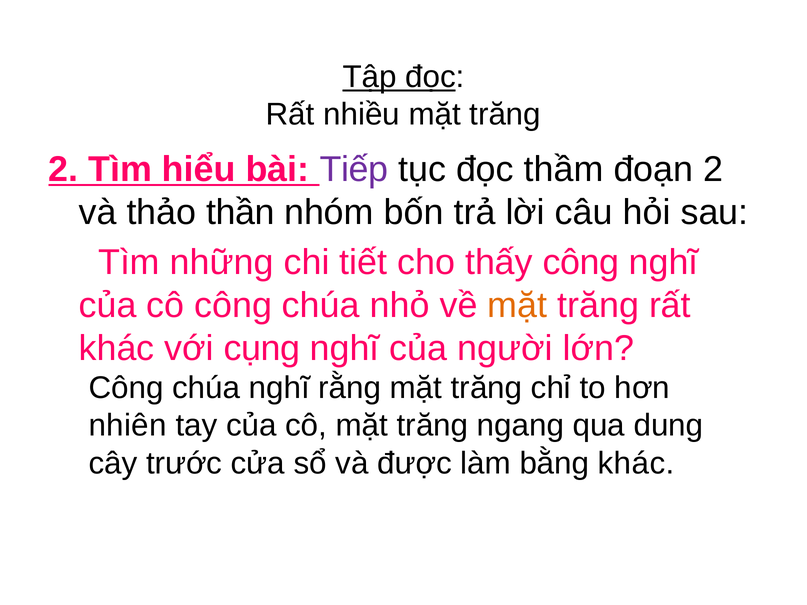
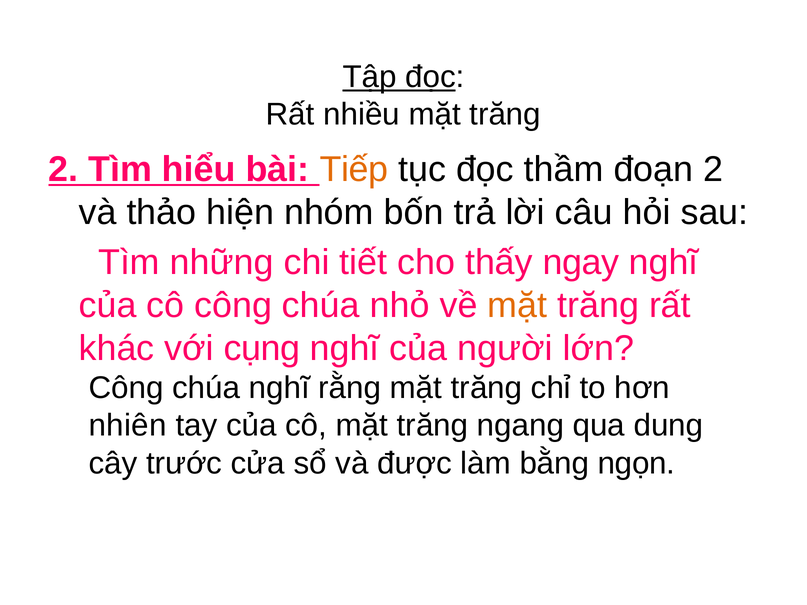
Tiếp colour: purple -> orange (354, 169)
thần: thần -> hiện (240, 212)
thấy công: công -> ngay (581, 263)
bằng khác: khác -> ngọn (636, 463)
